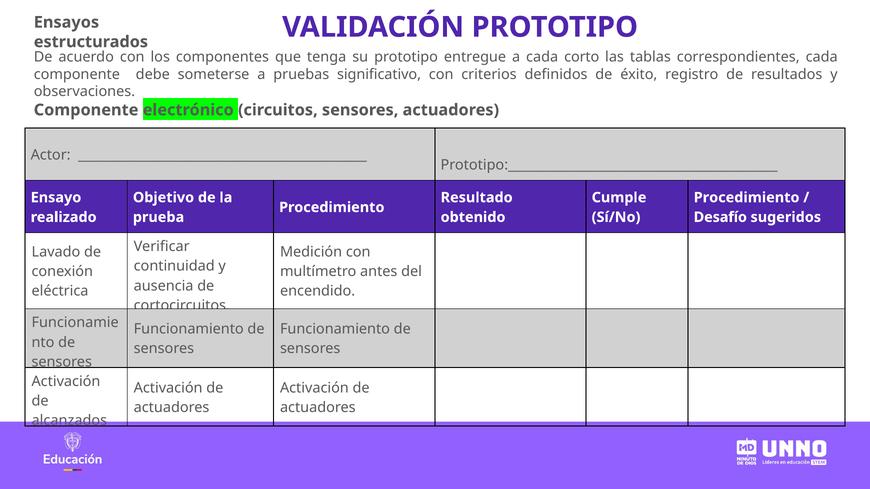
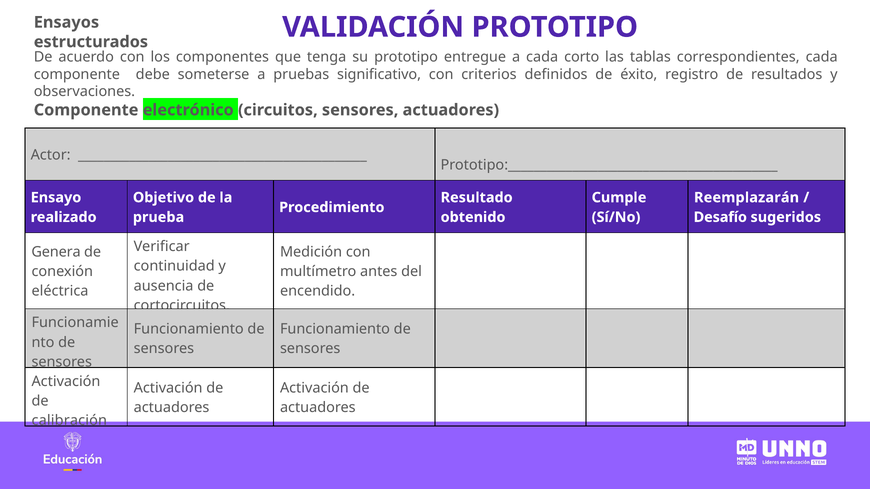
Procedimiento: Procedimiento -> Reemplazarán (747, 198)
Lavado: Lavado -> Genera (56, 252)
alcanzados: alcanzados -> calibración (69, 421)
